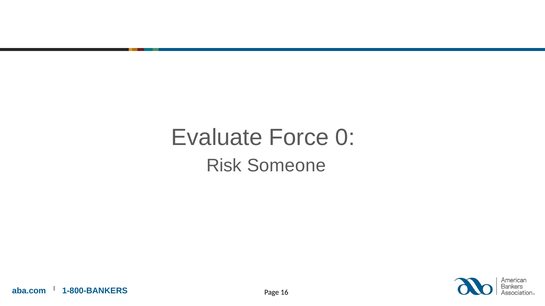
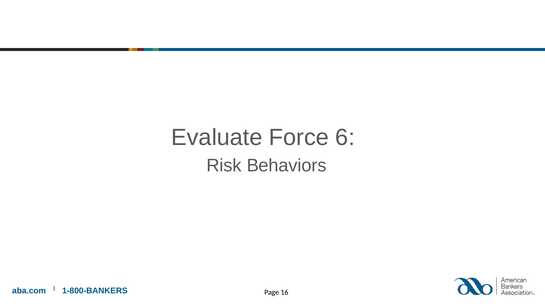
0: 0 -> 6 (345, 138)
Someone: Someone -> Behaviors (287, 166)
